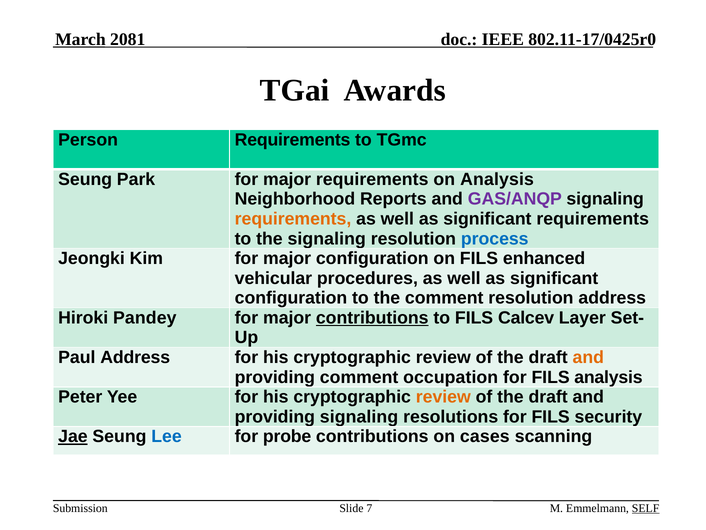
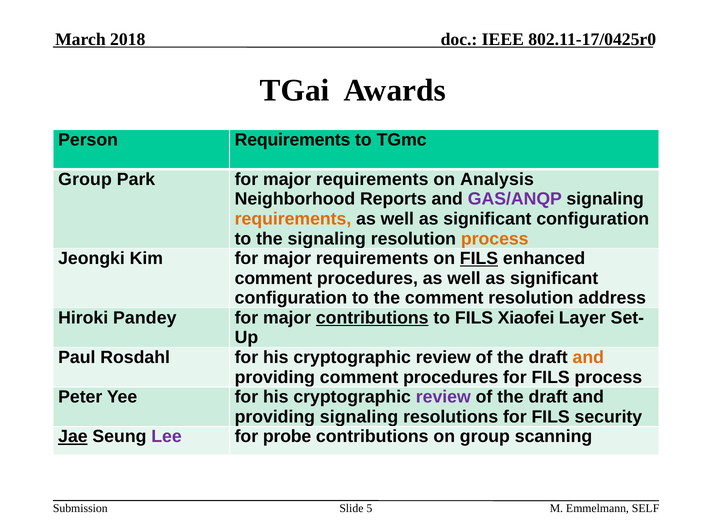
2081: 2081 -> 2018 (128, 39)
Seung: Seung -> Group (85, 179)
requirements: requirements -> configuration (593, 219)
process colour: blue -> orange (495, 238)
Kim for major configuration: configuration -> requirements (372, 258)
FILS underline: none -> present (479, 258)
vehicular: vehicular -> comment (273, 278)
Calcev: Calcev -> Xiaofei (526, 318)
Paul Address: Address -> Rosdahl (135, 357)
providing comment occupation: occupation -> procedures (451, 377)
FILS analysis: analysis -> process (608, 377)
review colour: orange -> purple (443, 397)
Lee colour: blue -> purple (166, 436)
on cases: cases -> group (485, 436)
7: 7 -> 5 (369, 508)
SELF underline: present -> none (646, 508)
